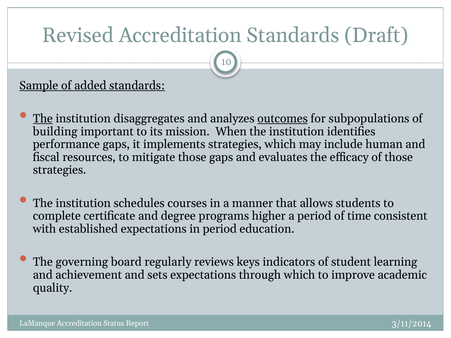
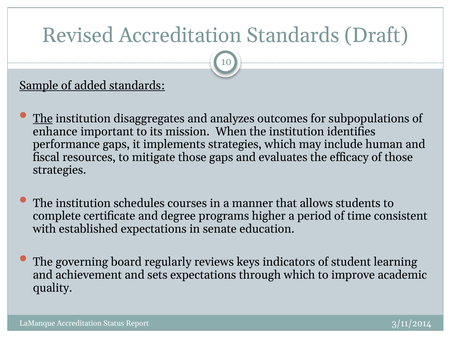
outcomes underline: present -> none (283, 119)
building: building -> enhance (55, 132)
in period: period -> senate (220, 229)
